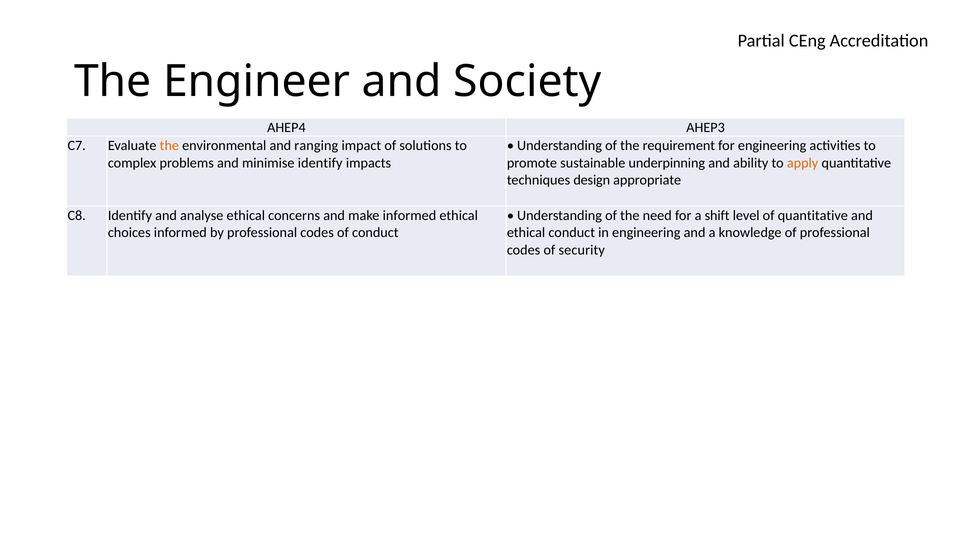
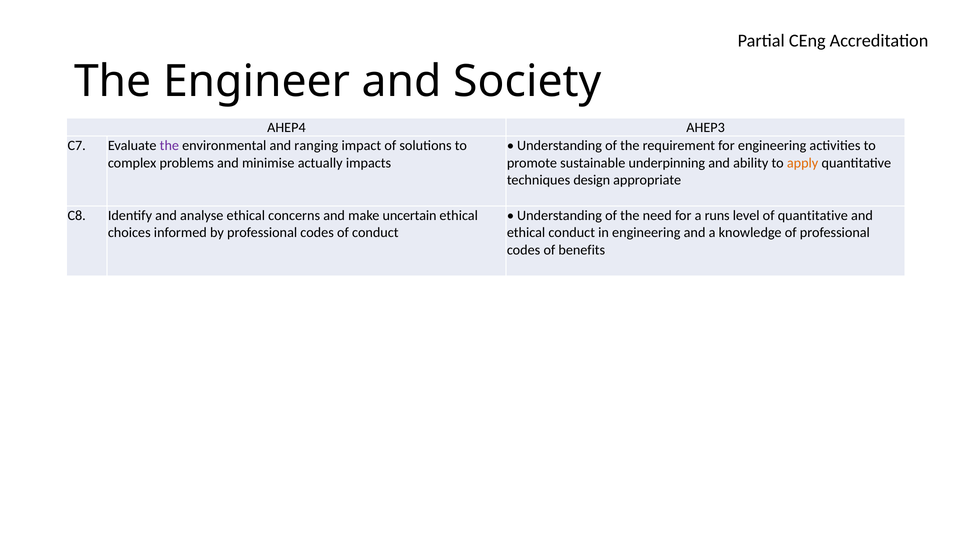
the colour: orange -> purple (169, 146)
minimise identify: identify -> actually (320, 163)
make informed: informed -> uncertain (410, 215)
shift: shift -> runs (717, 215)
security: security -> benefits (582, 250)
